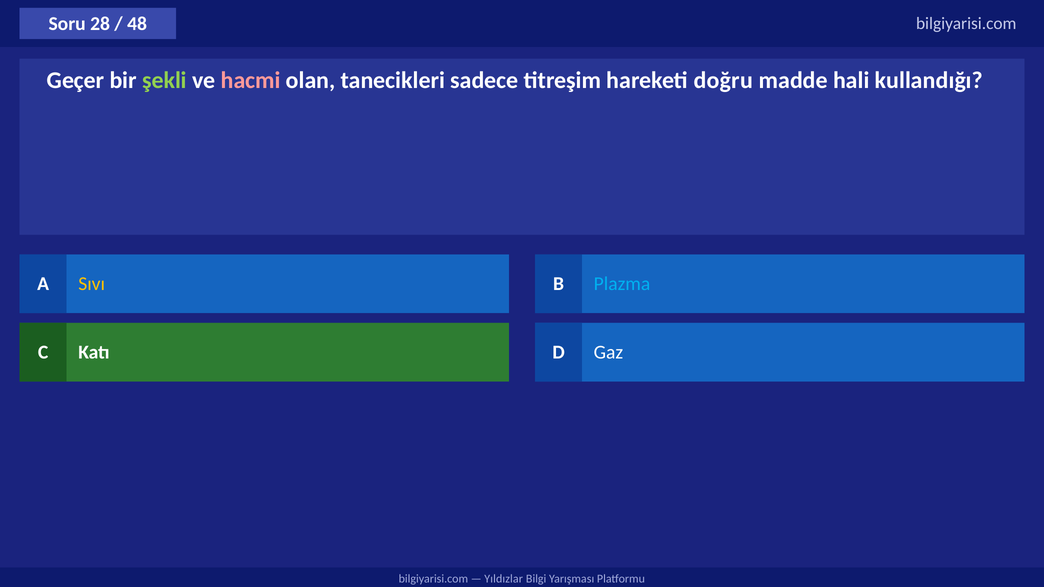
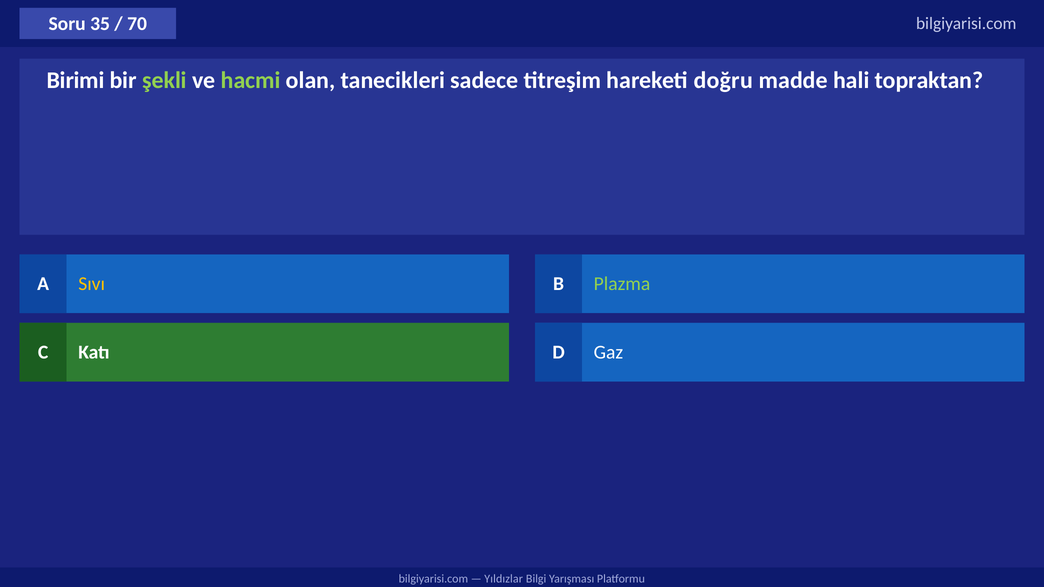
28: 28 -> 35 (100, 24)
48: 48 -> 70 (137, 24)
Geçer: Geçer -> Birimi (76, 80)
hacmi colour: pink -> light green (251, 80)
kullandığı: kullandığı -> topraktan (929, 80)
Plazma colour: light blue -> light green (622, 284)
